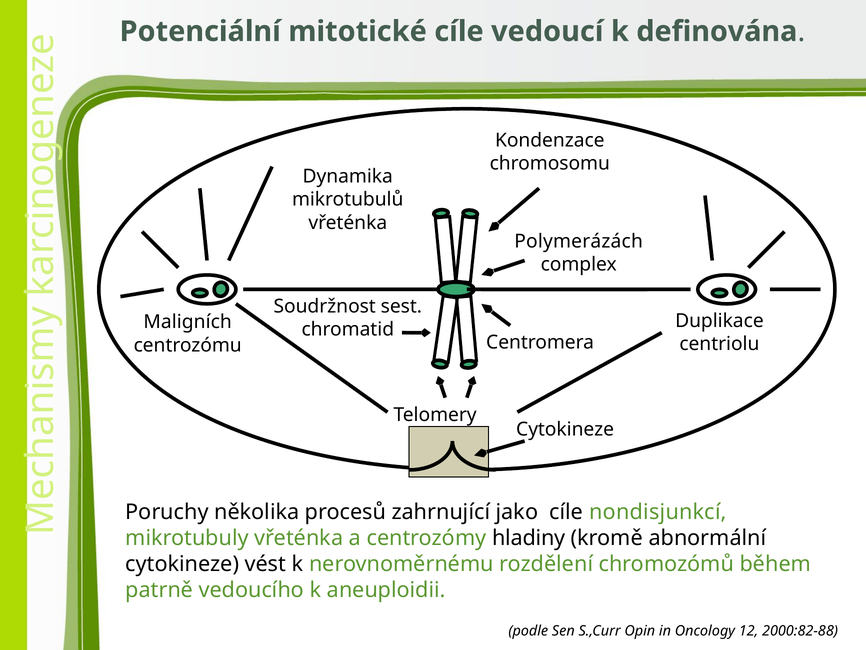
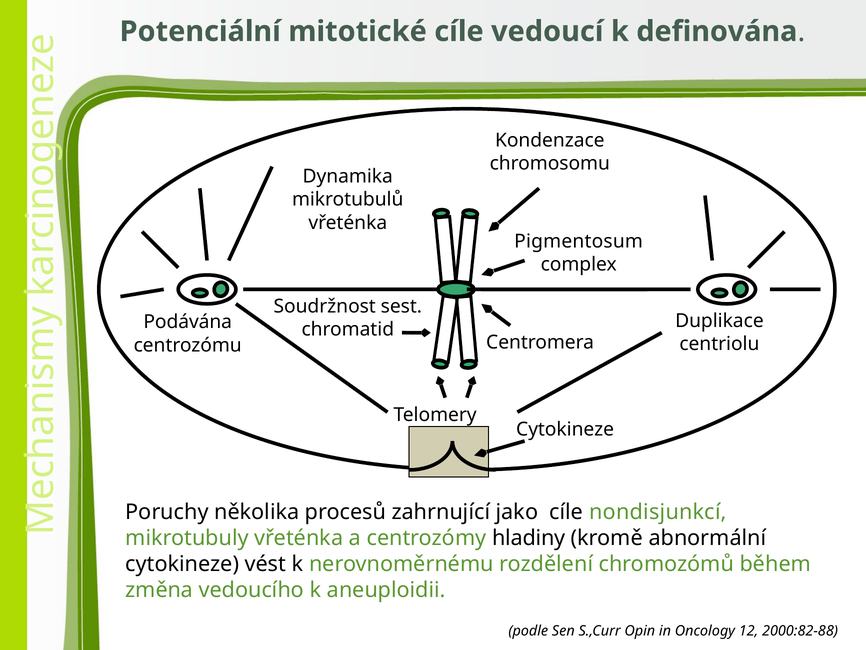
Polymerázách: Polymerázách -> Pigmentosum (579, 241)
Maligních: Maligních -> Podávána (188, 322)
patrně: patrně -> změna (159, 590)
